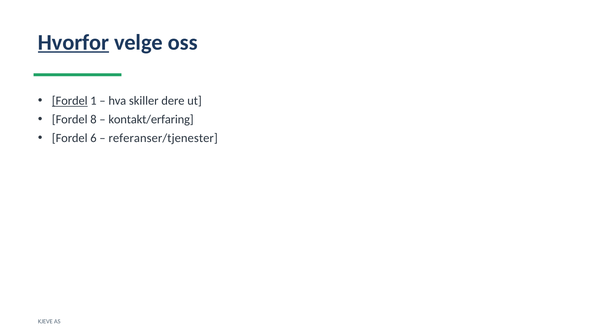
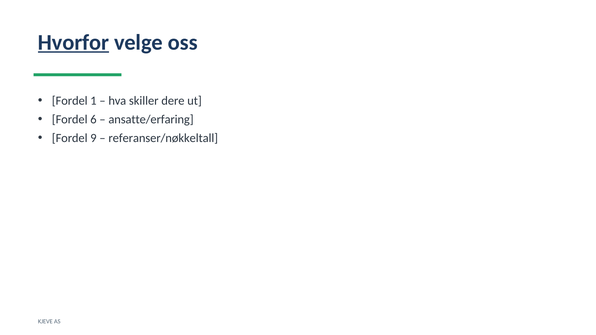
Fordel underline: present -> none (70, 101)
8: 8 -> 6 (93, 120)
kontakt/erfaring: kontakt/erfaring -> ansatte/erfaring (151, 120)
6: 6 -> 9 (93, 138)
referanser/tjenester: referanser/tjenester -> referanser/nøkkeltall (163, 138)
